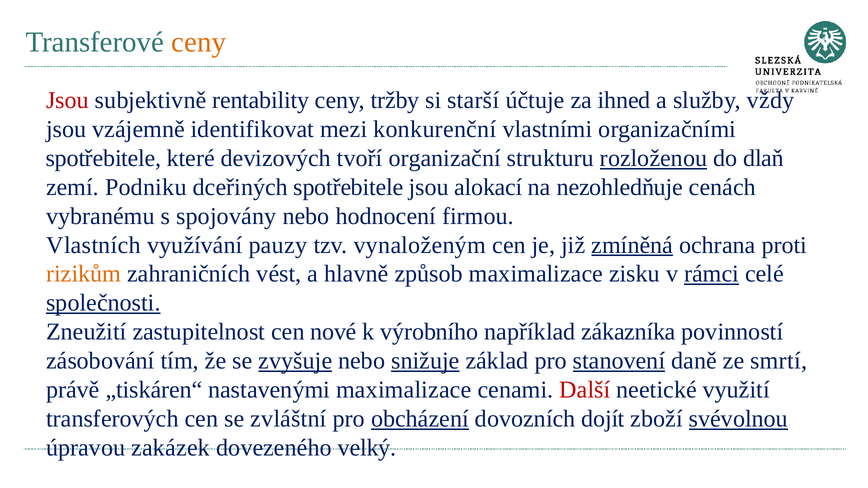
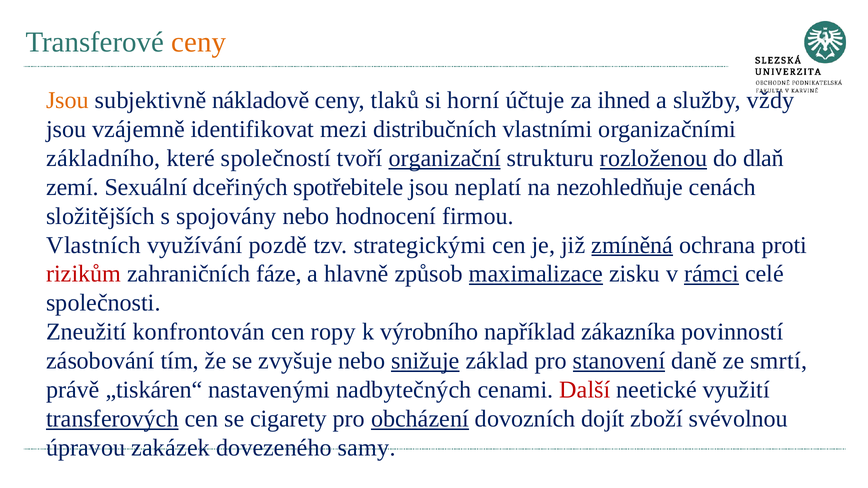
Jsou colour: red -> orange (68, 101)
rentability: rentability -> nákladově (261, 101)
tržby: tržby -> tlaků (395, 101)
starší: starší -> horní (473, 101)
konkurenční: konkurenční -> distribučních (435, 129)
spotřebitele: spotřebitele -> základního (103, 158)
devizových: devizových -> společností (276, 158)
organizační underline: none -> present (445, 158)
Podniku: Podniku -> Sexuální (146, 187)
alokací: alokací -> neplatí (488, 187)
vybranému: vybranému -> složitějších (100, 216)
pauzy: pauzy -> pozdě (278, 245)
vynaloženým: vynaloženým -> strategickými (420, 245)
rizikům colour: orange -> red (84, 274)
vést: vést -> fáze (279, 274)
maximalizace underline: none -> present (536, 274)
společnosti underline: present -> none (103, 303)
zastupitelnost: zastupitelnost -> konfrontován (199, 332)
nové: nové -> ropy (333, 332)
zvyšuje underline: present -> none (295, 361)
nastavenými maximalizace: maximalizace -> nadbytečných (404, 390)
transferových underline: none -> present (112, 419)
zvláštní: zvláštní -> cigarety (289, 419)
svévolnou underline: present -> none (738, 419)
velký: velký -> samy (367, 448)
